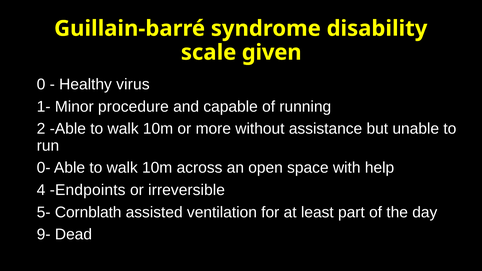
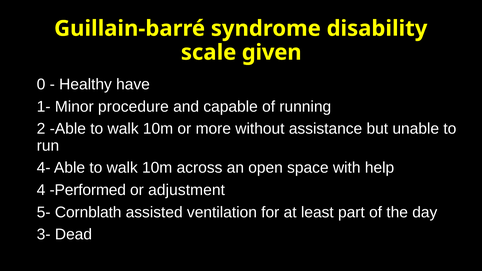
virus: virus -> have (133, 84)
0-: 0- -> 4- (44, 168)
Endpoints: Endpoints -> Performed (88, 190)
irreversible: irreversible -> adjustment (187, 190)
9-: 9- -> 3- (44, 235)
